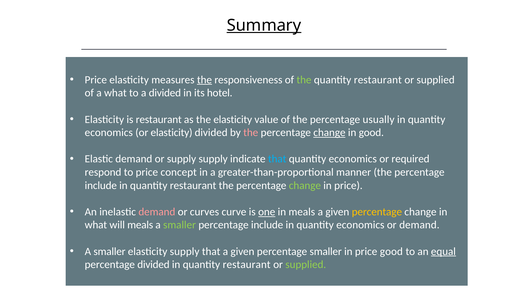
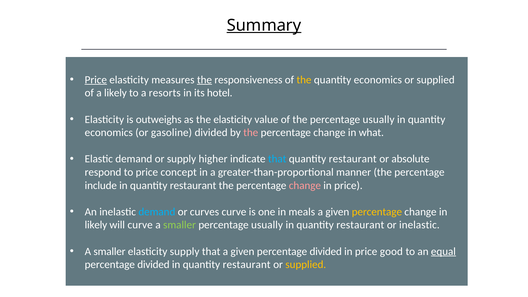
Price underline: none -> present (96, 80)
the colour: light green -> yellow (304, 80)
restaurant: restaurant -> economics (378, 80)
a what: what -> likely (115, 93)
a divided: divided -> resorts (165, 93)
is restaurant: restaurant -> outweighs (159, 119)
or elasticity: elasticity -> gasoline (171, 133)
change underline: present -> none (329, 133)
in good: good -> what (371, 133)
supply supply: supply -> higher (213, 159)
economics: economics -> restaurant (353, 159)
required: required -> absolute (411, 159)
change colour: light green -> pink (305, 185)
demand colour: pink -> light blue (157, 212)
one underline: present -> none (267, 212)
what: what -> likely (96, 225)
will meals: meals -> curve (140, 225)
include: include -> usually (267, 225)
economics: economics -> restaurant (360, 225)
or demand: demand -> inelastic (419, 225)
given percentage smaller: smaller -> divided (326, 251)
supplied colour: light green -> yellow (306, 265)
